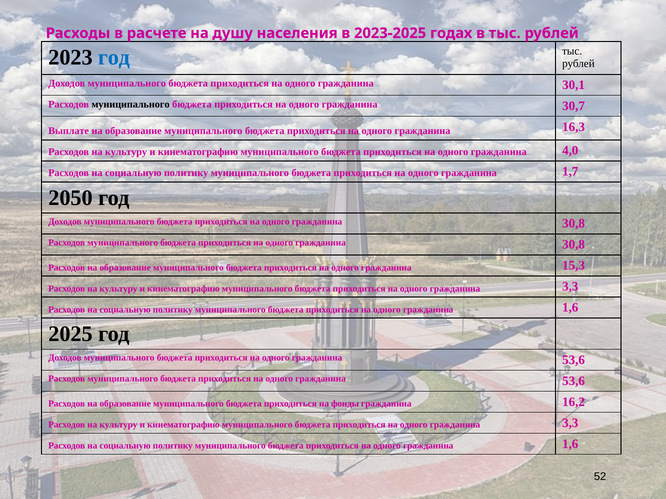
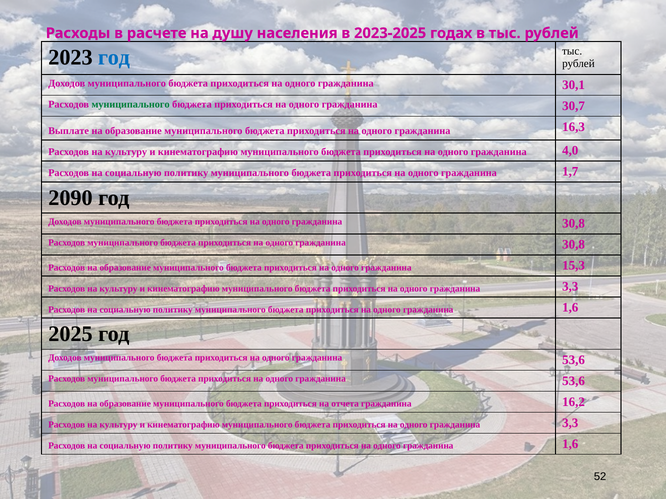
муниципального colour: black -> green (131, 105)
2050: 2050 -> 2090 (70, 198)
фонды: фонды -> отчета (345, 404)
